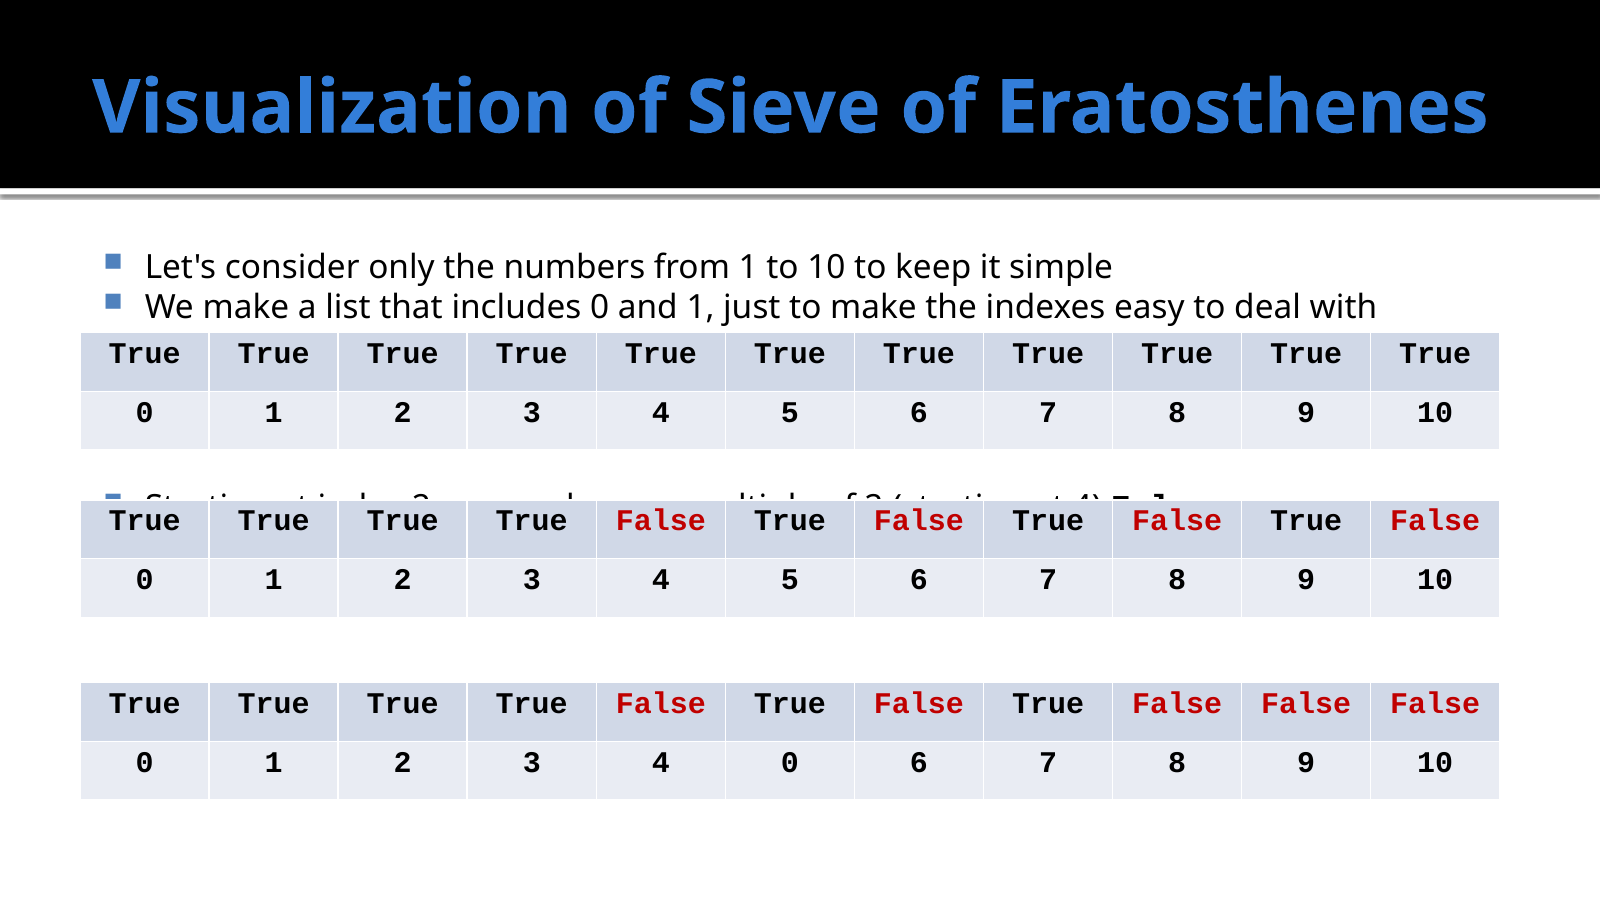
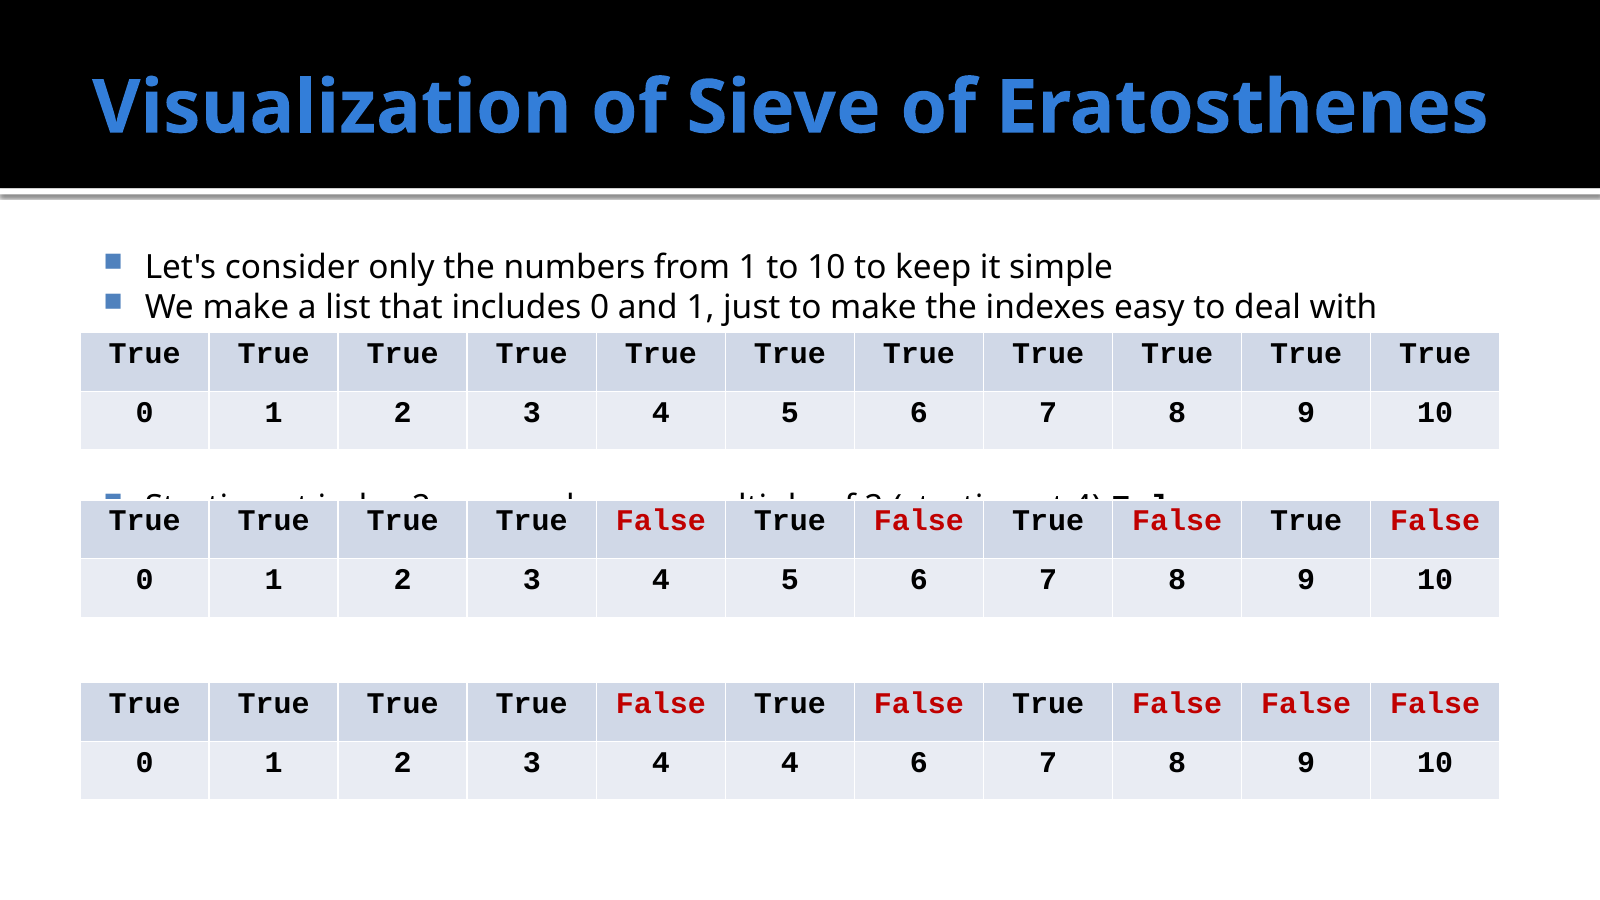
4 0: 0 -> 4 (790, 762)
